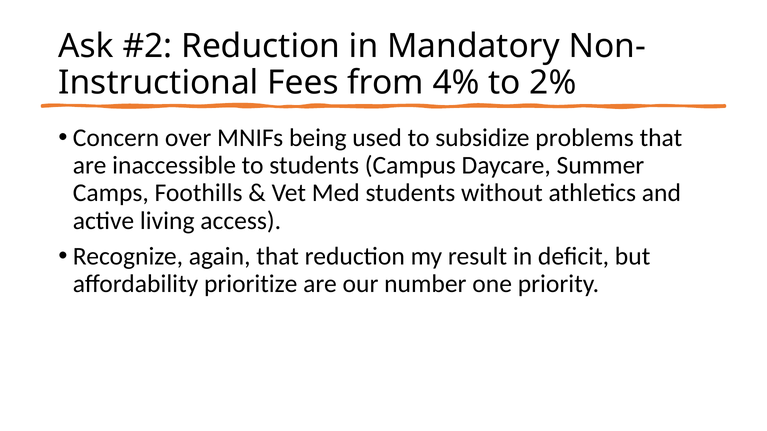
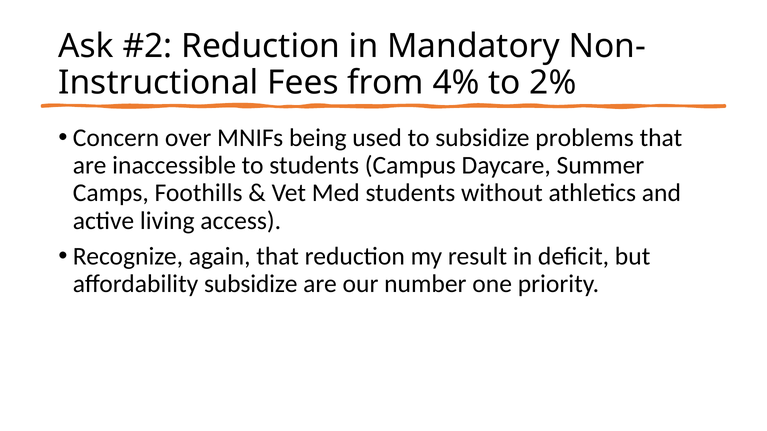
affordability prioritize: prioritize -> subsidize (251, 284)
